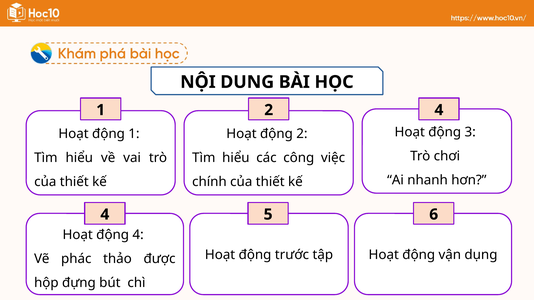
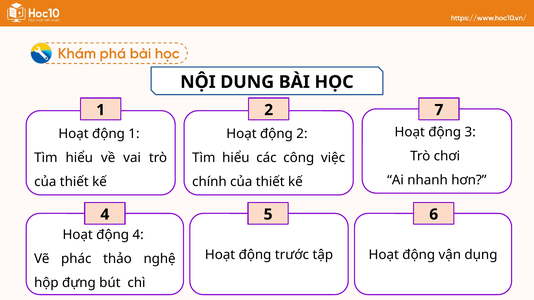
2 4: 4 -> 7 (439, 110)
được: được -> nghệ (160, 259)
